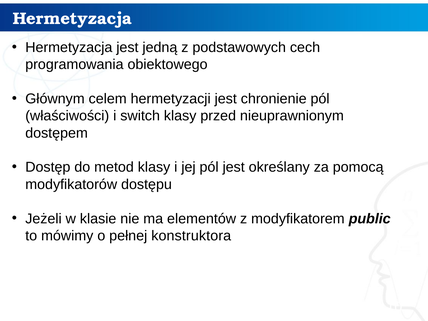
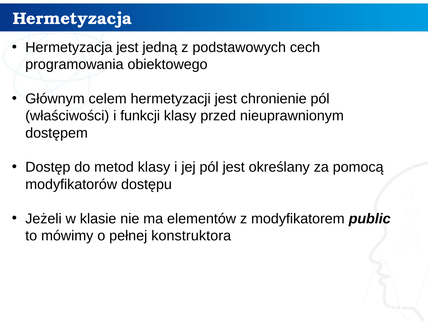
switch: switch -> funkcji (140, 116)
